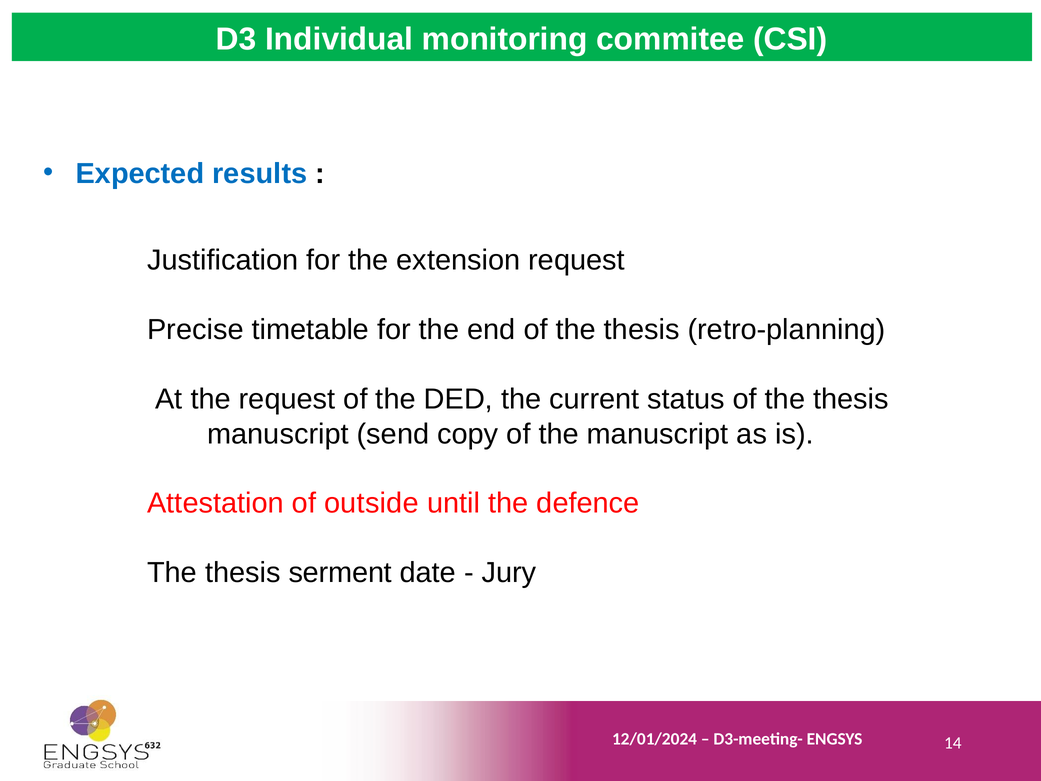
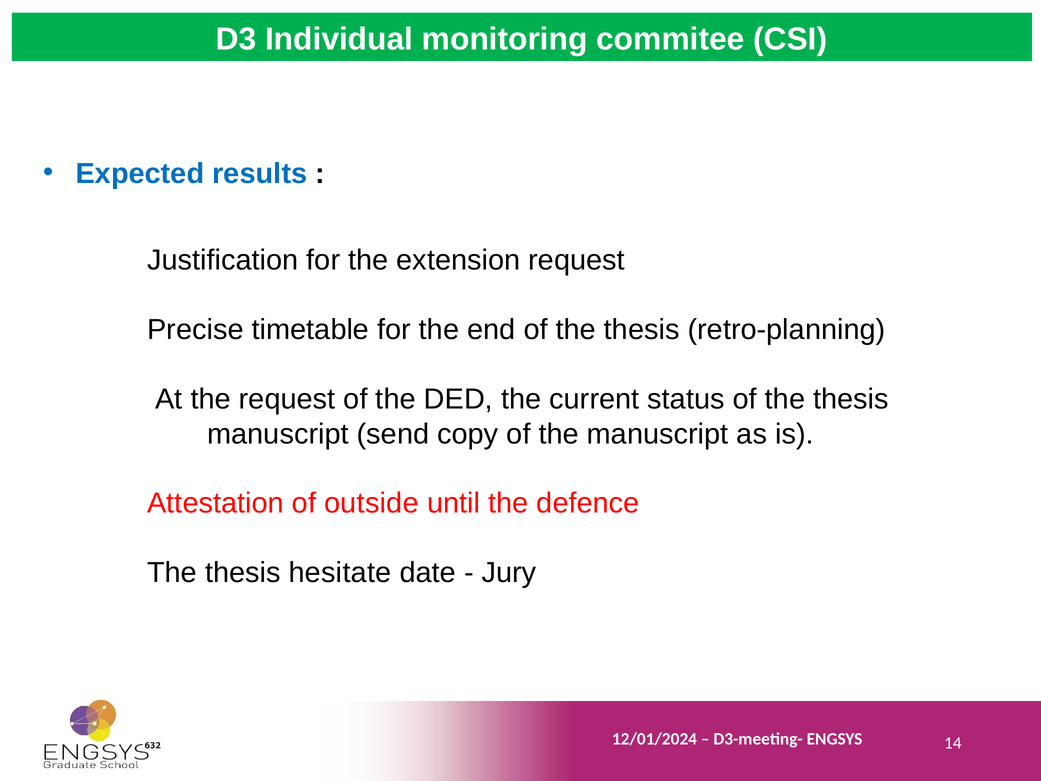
serment: serment -> hesitate (340, 573)
